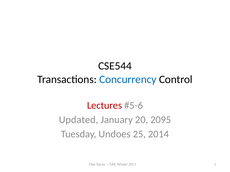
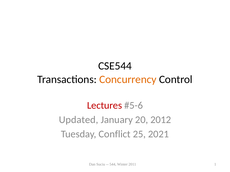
Concurrency colour: blue -> orange (128, 80)
2095: 2095 -> 2012 (161, 120)
Undoes: Undoes -> Conflict (115, 134)
2014: 2014 -> 2021 (159, 134)
